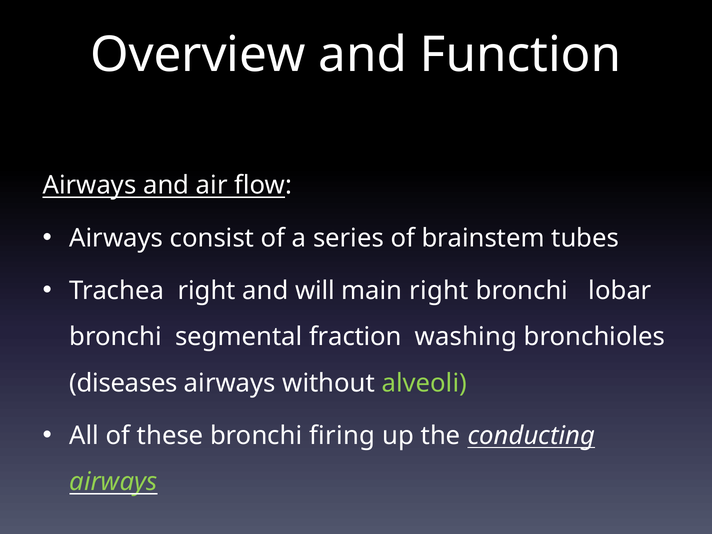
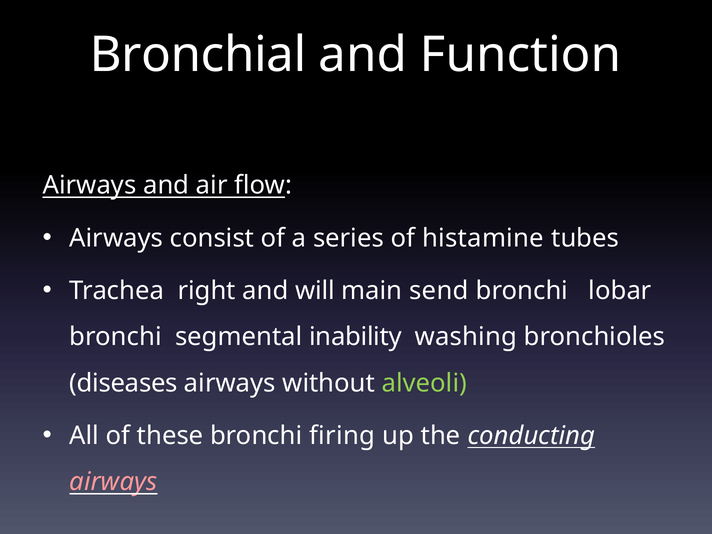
Overview: Overview -> Bronchial (198, 55)
brainstem: brainstem -> histamine (483, 238)
main right: right -> send (439, 291)
fraction: fraction -> inability (355, 337)
airways colour: light green -> pink (113, 482)
